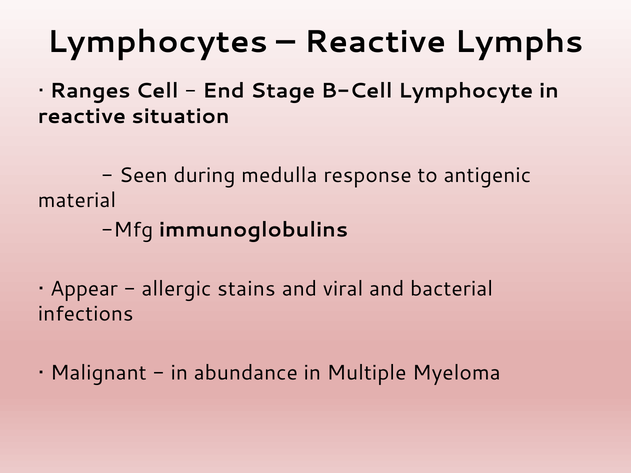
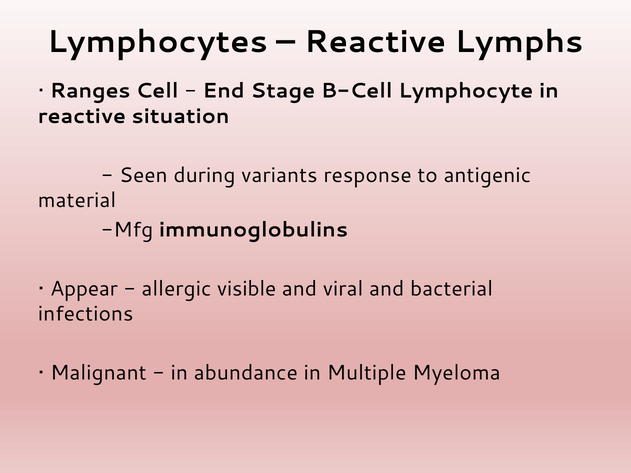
medulla: medulla -> variants (279, 175)
stains: stains -> visible (247, 289)
